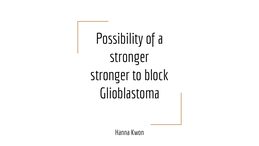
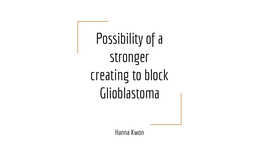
stronger: stronger -> creating (110, 75)
